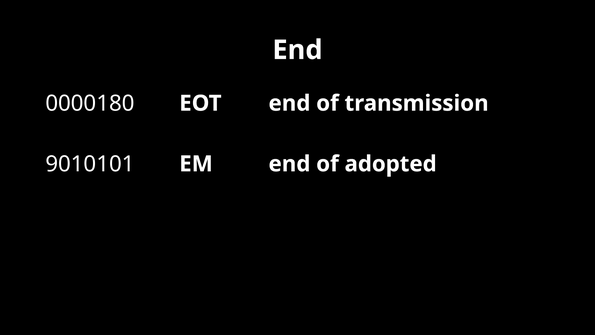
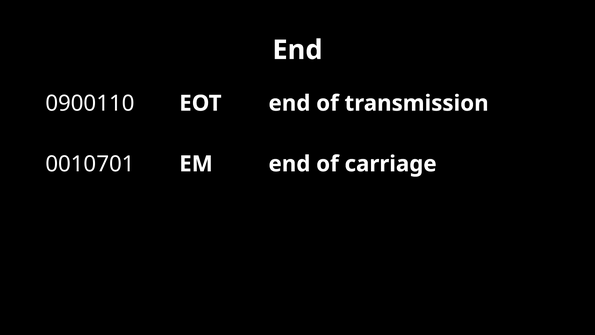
0000180: 0000180 -> 0900110 (90, 103)
9010101: 9010101 -> 0010701 (90, 164)
adopted: adopted -> carriage (391, 164)
